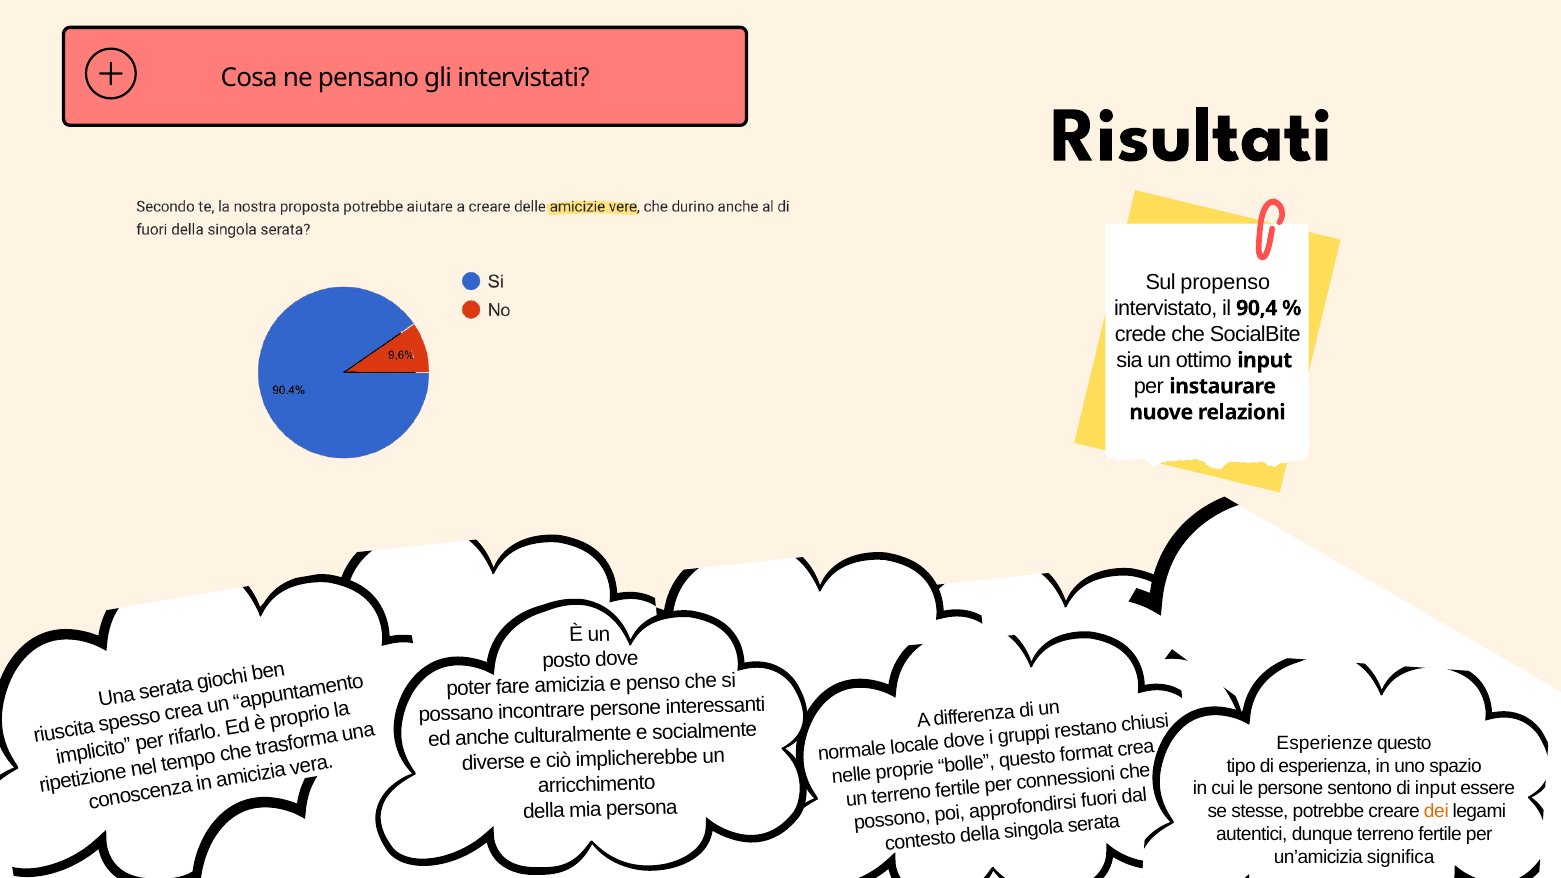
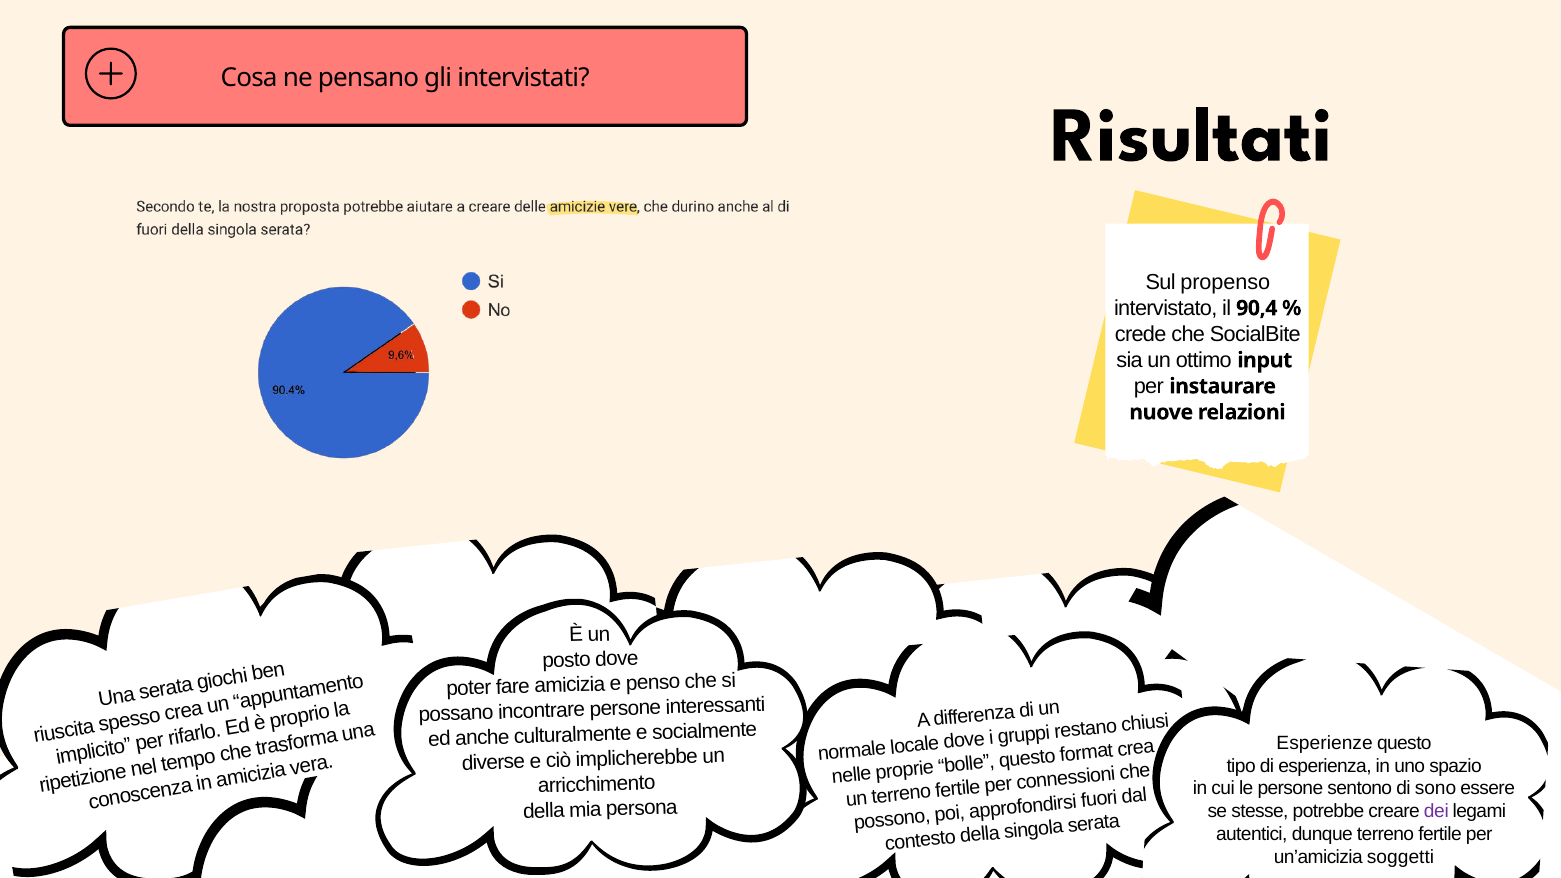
di input: input -> sono (1436, 789)
dei colour: orange -> purple (1436, 812)
significa: significa -> soggetti (1401, 858)
